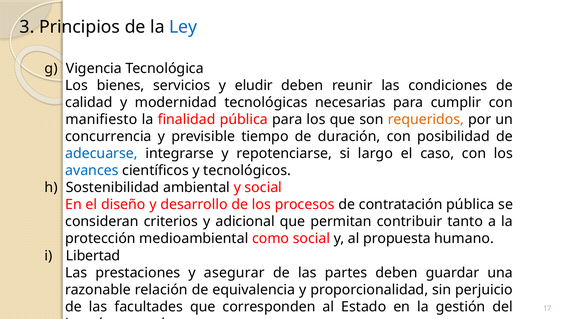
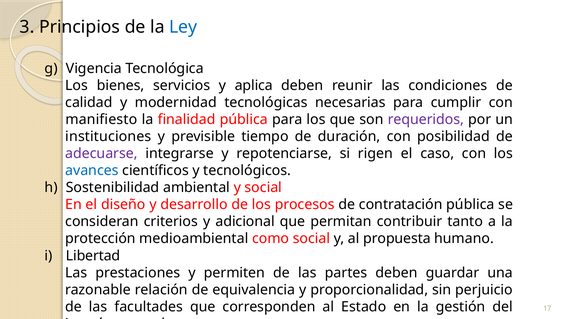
eludir: eludir -> aplica (254, 85)
requeridos colour: orange -> purple (426, 119)
concurrencia: concurrencia -> instituciones (108, 136)
adecuarse colour: blue -> purple (101, 153)
largo: largo -> rigen (376, 153)
asegurar: asegurar -> permiten (234, 272)
